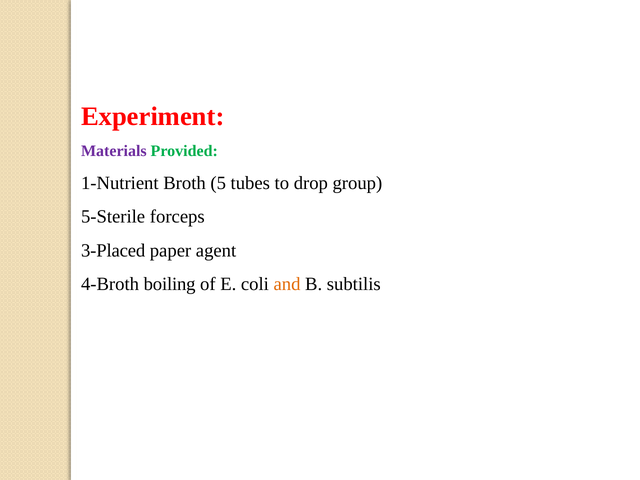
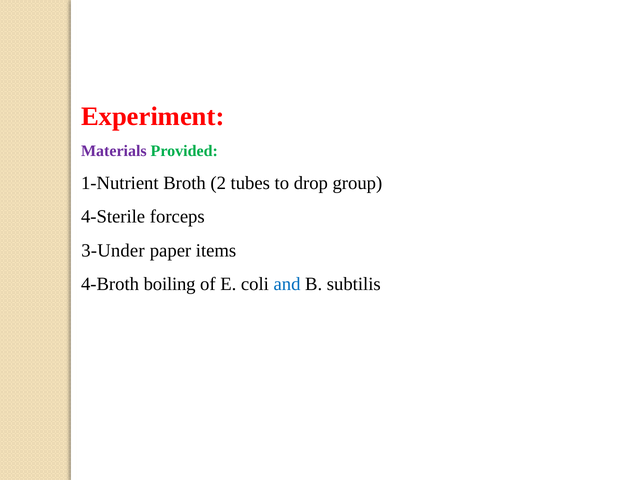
5: 5 -> 2 (218, 183)
5-Sterile: 5-Sterile -> 4-Sterile (113, 217)
3-Placed: 3-Placed -> 3-Under (113, 250)
agent: agent -> items (216, 250)
and colour: orange -> blue (287, 284)
